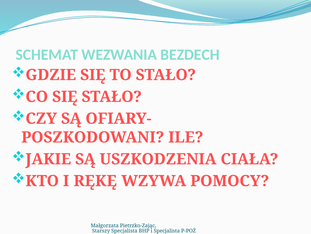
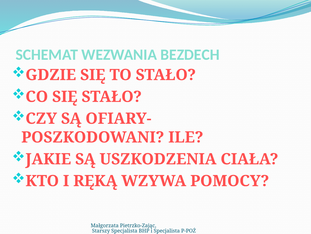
RĘKĘ: RĘKĘ -> RĘKĄ (95, 180)
